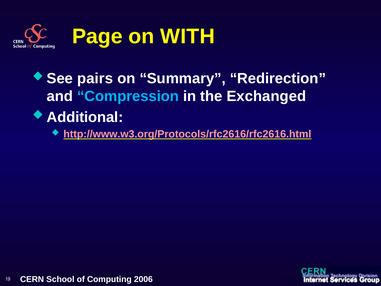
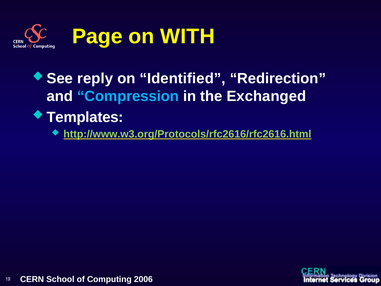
pairs: pairs -> reply (95, 78)
Summary: Summary -> Identified (183, 78)
Additional: Additional -> Templates (85, 117)
http://www.w3.org/Protocols/rfc2616/rfc2616.html colour: pink -> light green (187, 134)
